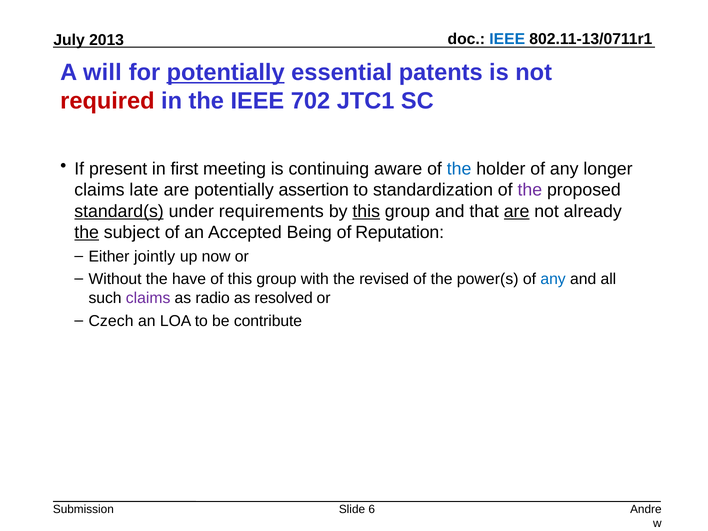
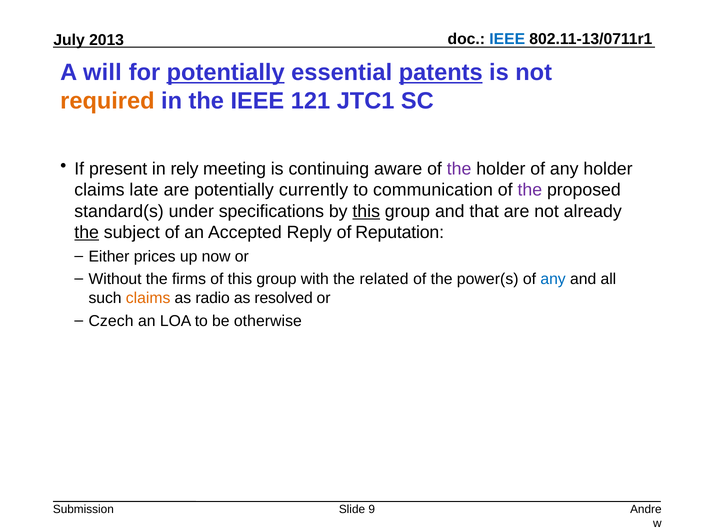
patents underline: none -> present (441, 72)
required colour: red -> orange (107, 101)
702: 702 -> 121 (310, 101)
first: first -> rely (184, 169)
the colour: blue -> purple (459, 169)
any longer: longer -> holder (608, 169)
assertion: assertion -> currently (314, 190)
standardization: standardization -> communication (433, 190)
standard(s underline: present -> none (119, 211)
requirements: requirements -> specifications (271, 211)
are underline: present -> none (517, 211)
Being: Being -> Reply (309, 233)
jointly: jointly -> prices (155, 256)
have: have -> firms (189, 279)
revised: revised -> related (384, 279)
claims colour: purple -> orange (148, 298)
contribute: contribute -> otherwise (268, 321)
6: 6 -> 9 (372, 509)
